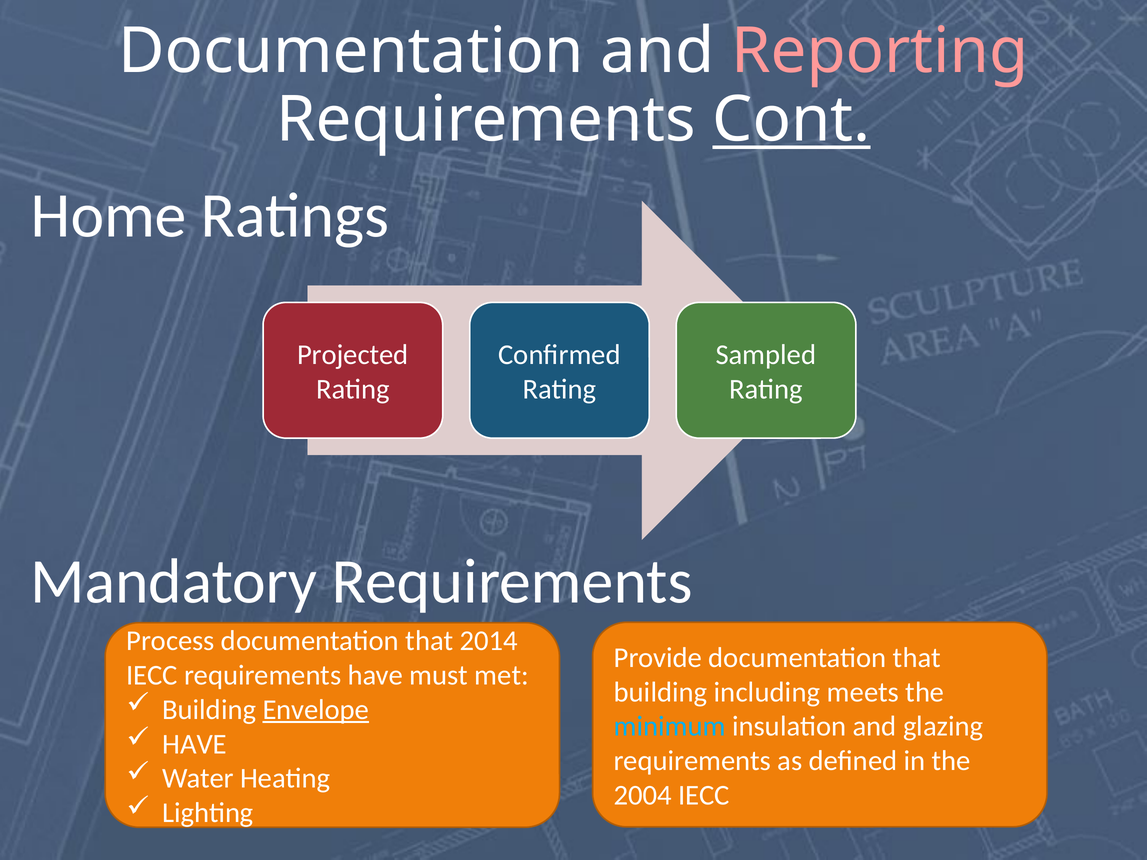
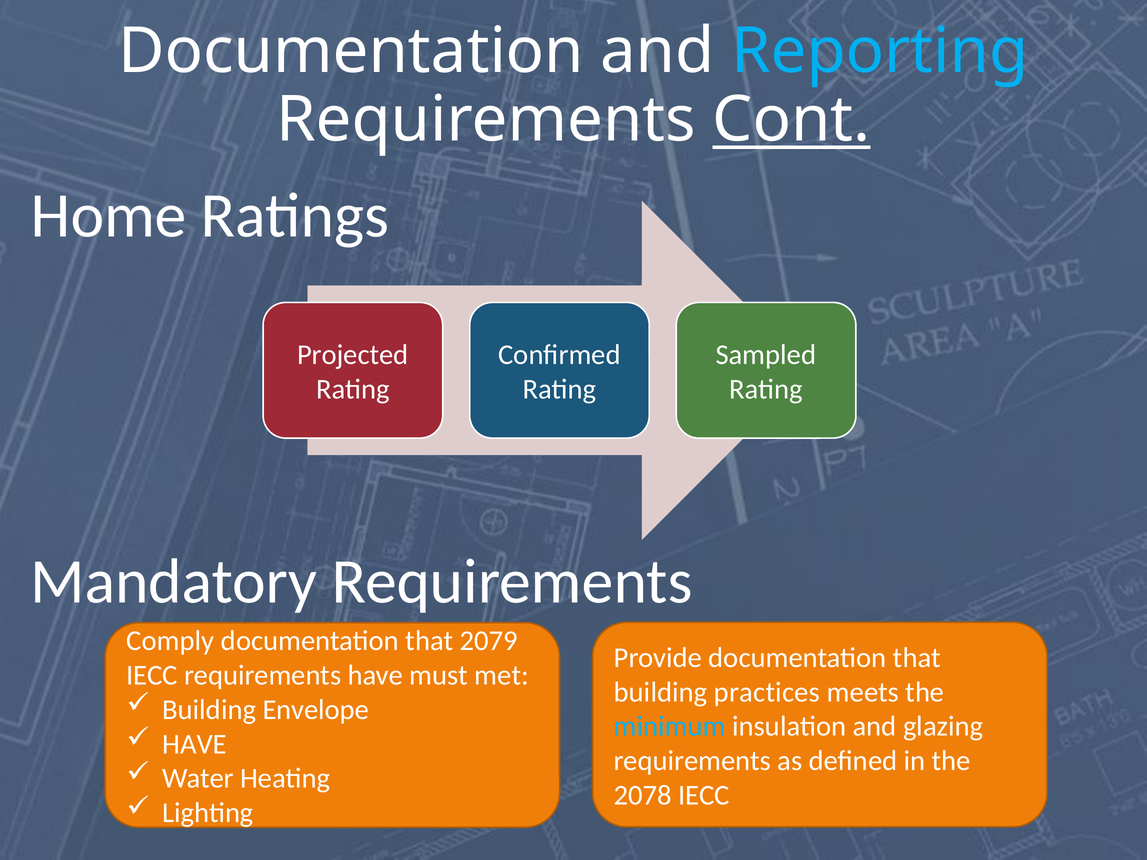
Reporting colour: pink -> light blue (880, 51)
Process: Process -> Comply (170, 641)
2014: 2014 -> 2079 (489, 641)
including: including -> practices (767, 692)
Envelope underline: present -> none (316, 710)
2004: 2004 -> 2078 (643, 796)
